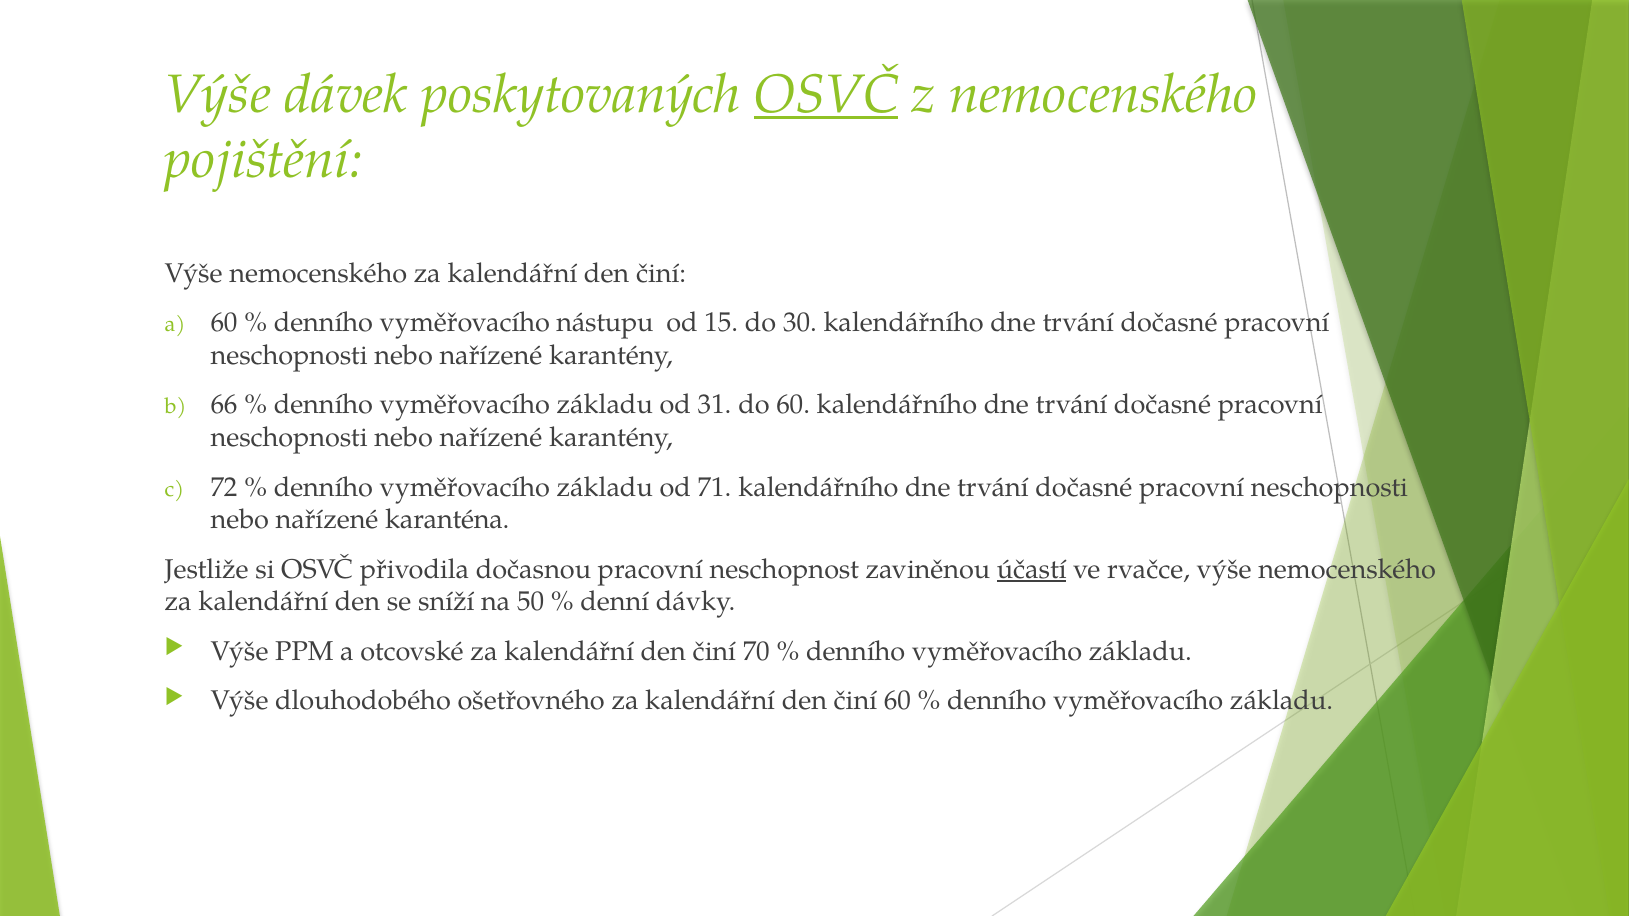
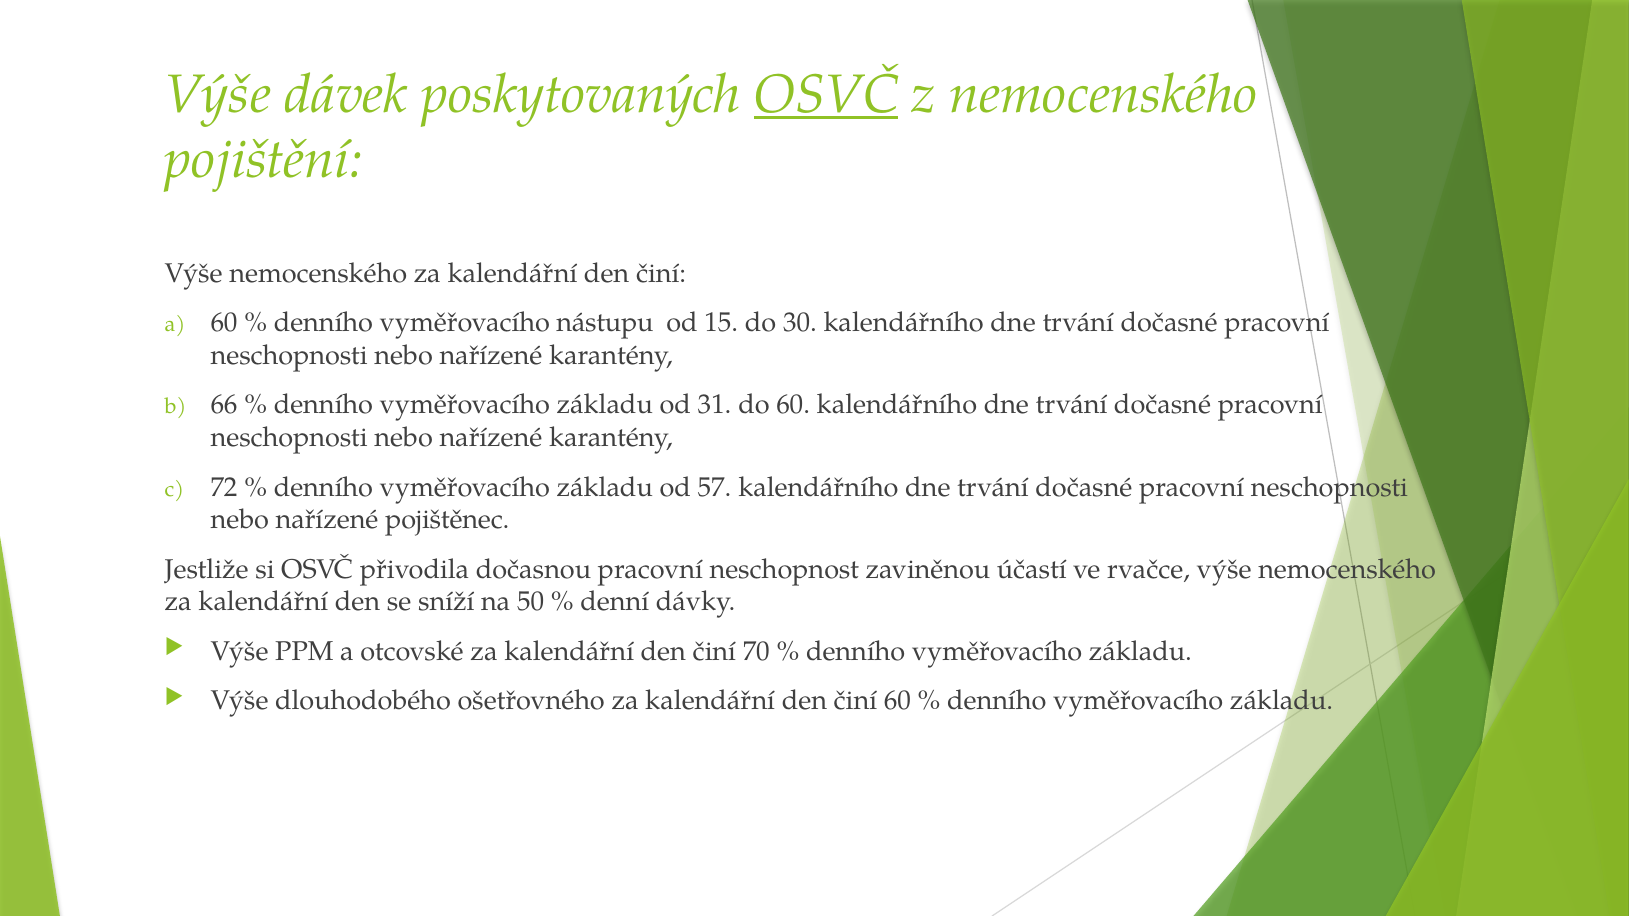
71: 71 -> 57 (715, 487)
karanténa: karanténa -> pojištěnec (447, 520)
účastí underline: present -> none (1032, 569)
